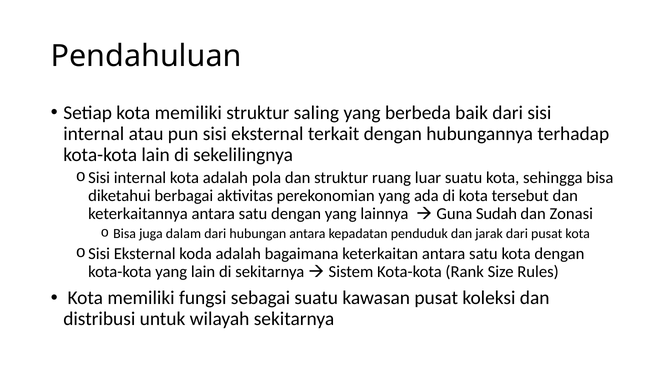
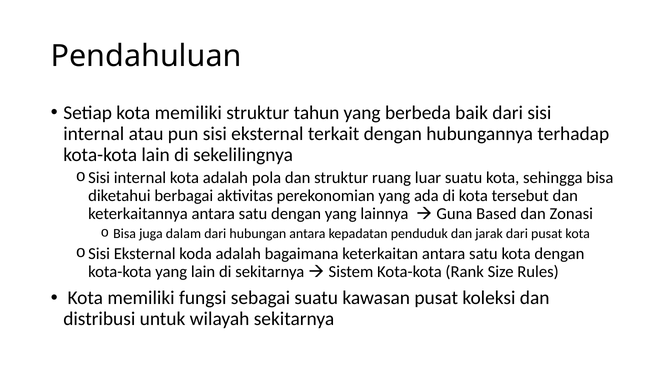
saling: saling -> tahun (316, 113)
Sudah: Sudah -> Based (496, 213)
